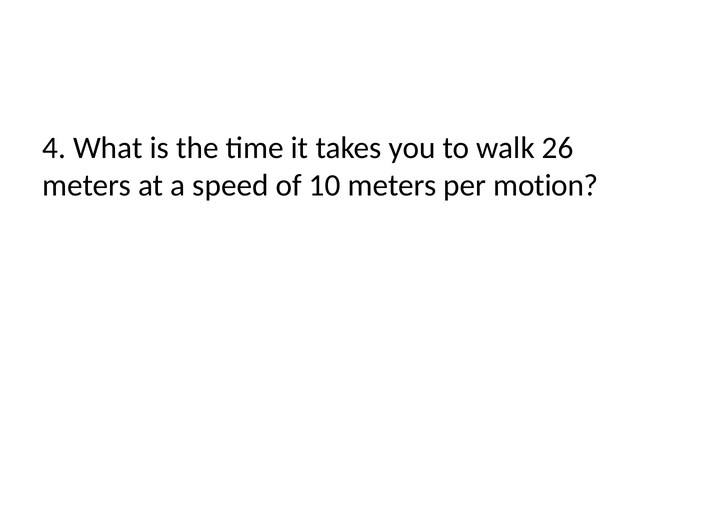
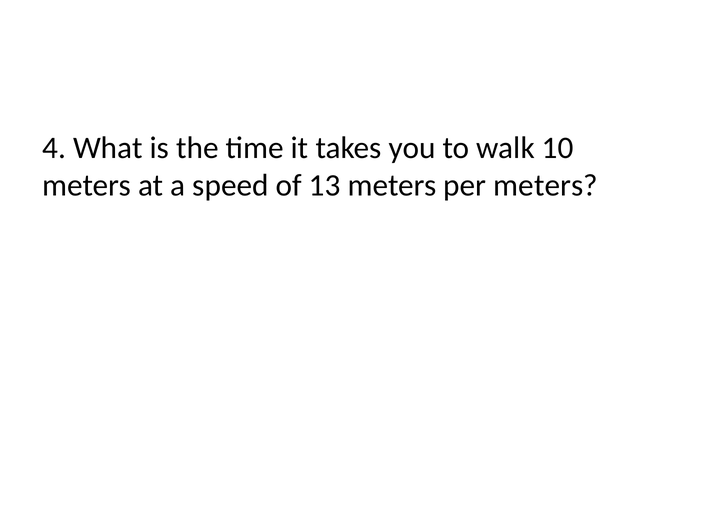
26: 26 -> 10 (558, 148)
10: 10 -> 13 (325, 185)
per motion: motion -> meters (546, 185)
